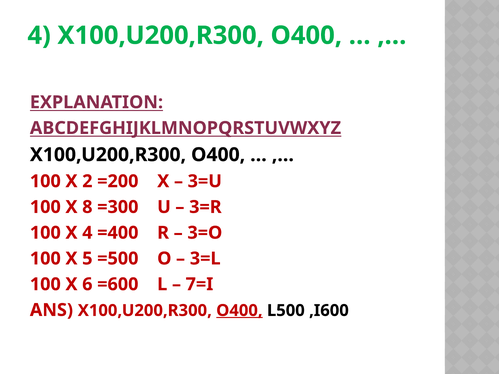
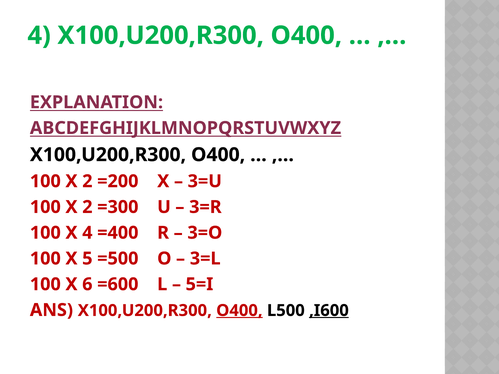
8: 8 -> 2 (87, 207)
7=I: 7=I -> 5=I (199, 284)
,I600 underline: none -> present (329, 311)
